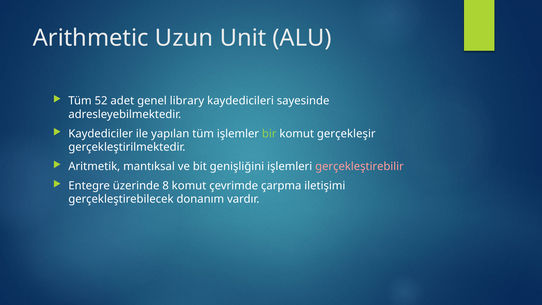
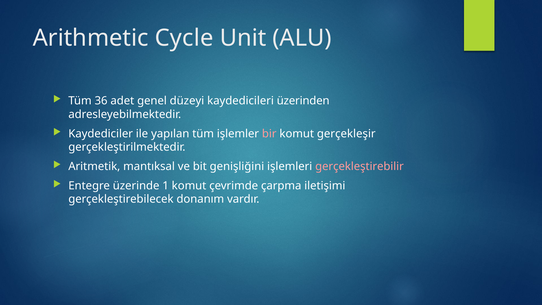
Uzun: Uzun -> Cycle (184, 38)
52: 52 -> 36 (101, 101)
library: library -> düzeyi (187, 101)
sayesinde: sayesinde -> üzerinden (303, 101)
bir colour: light green -> pink (269, 134)
8: 8 -> 1 (166, 186)
